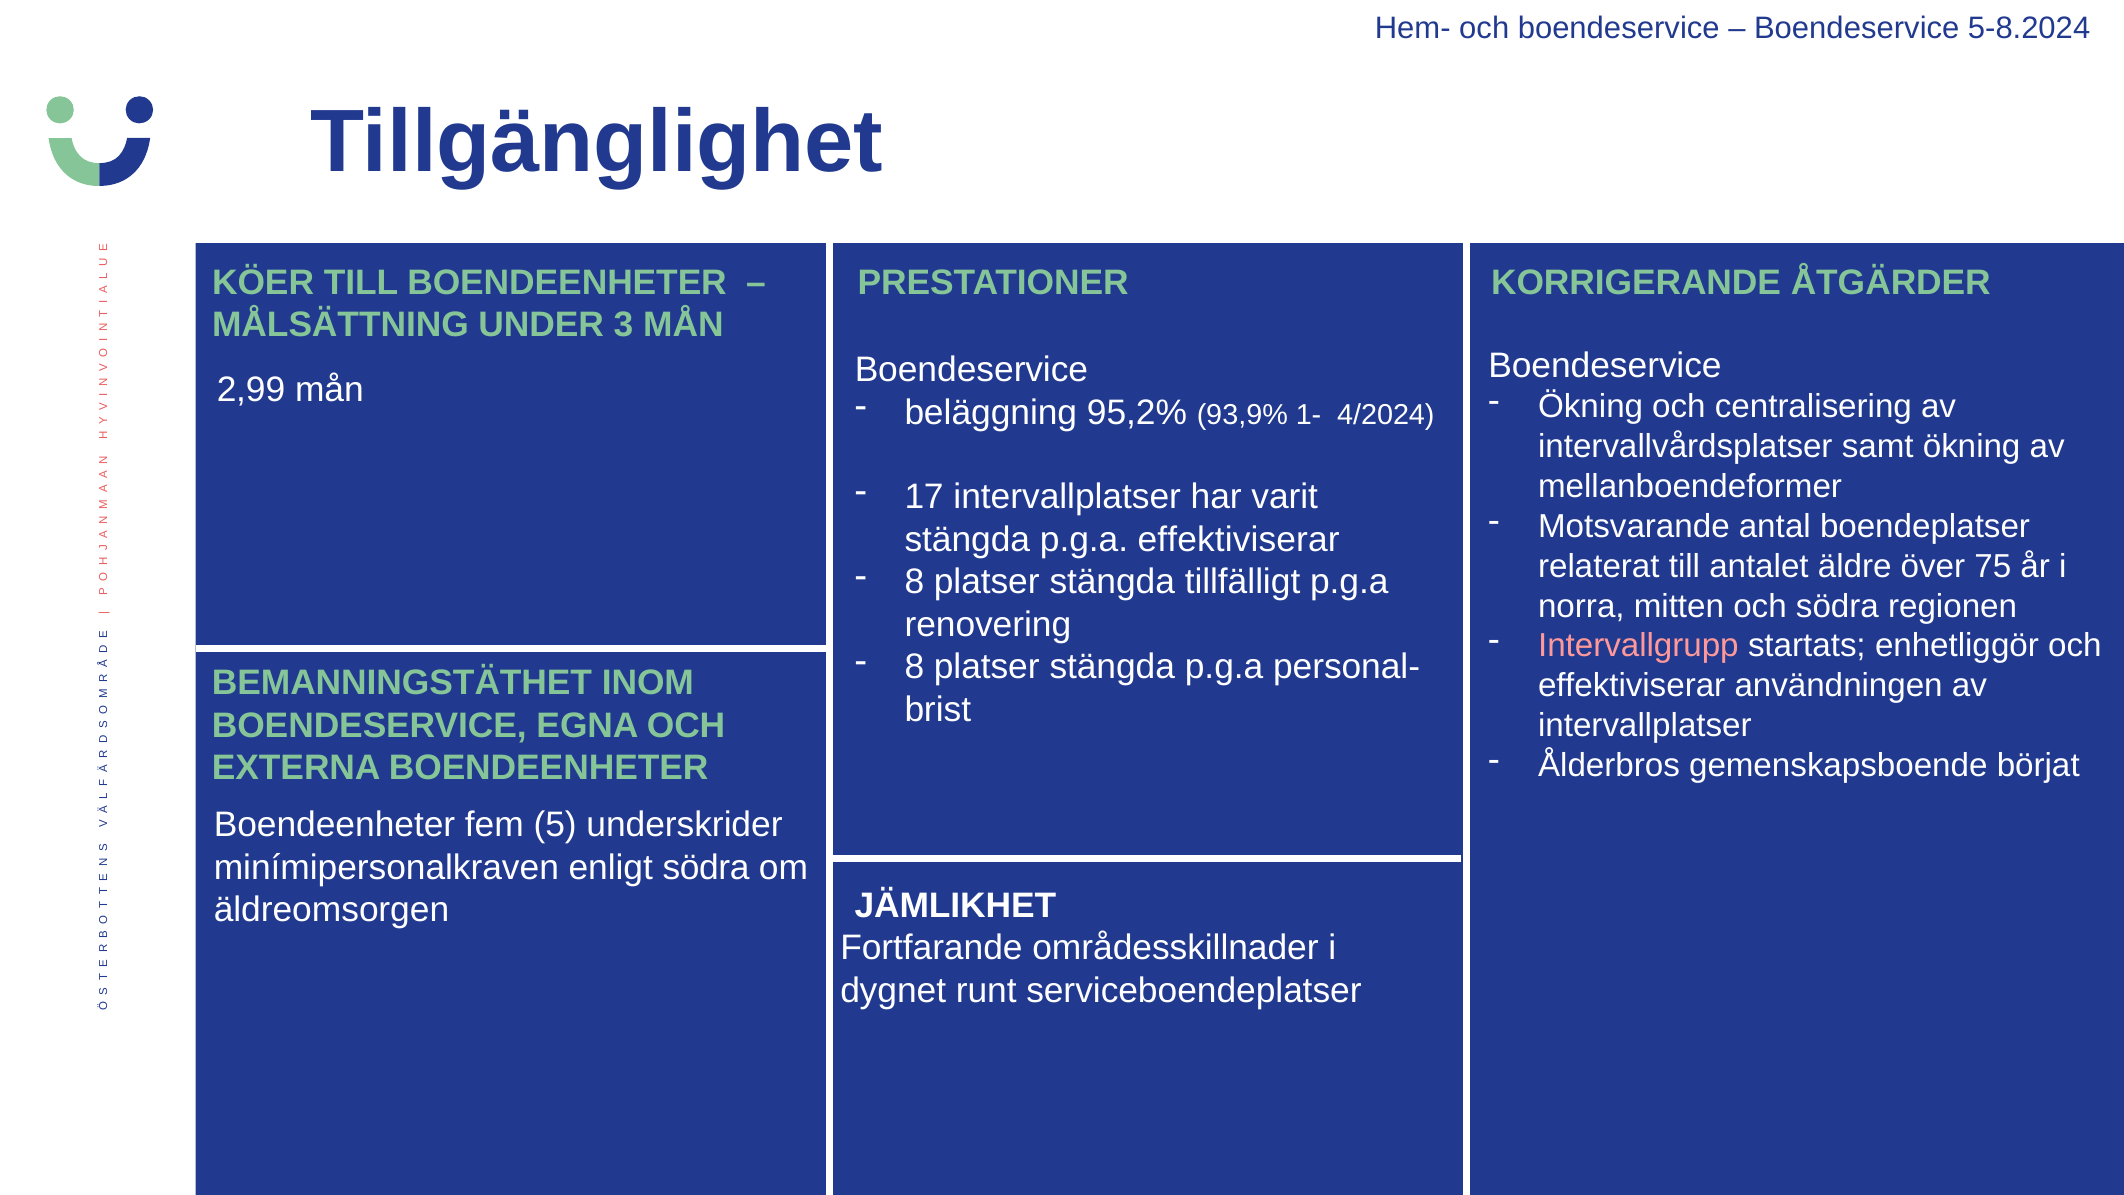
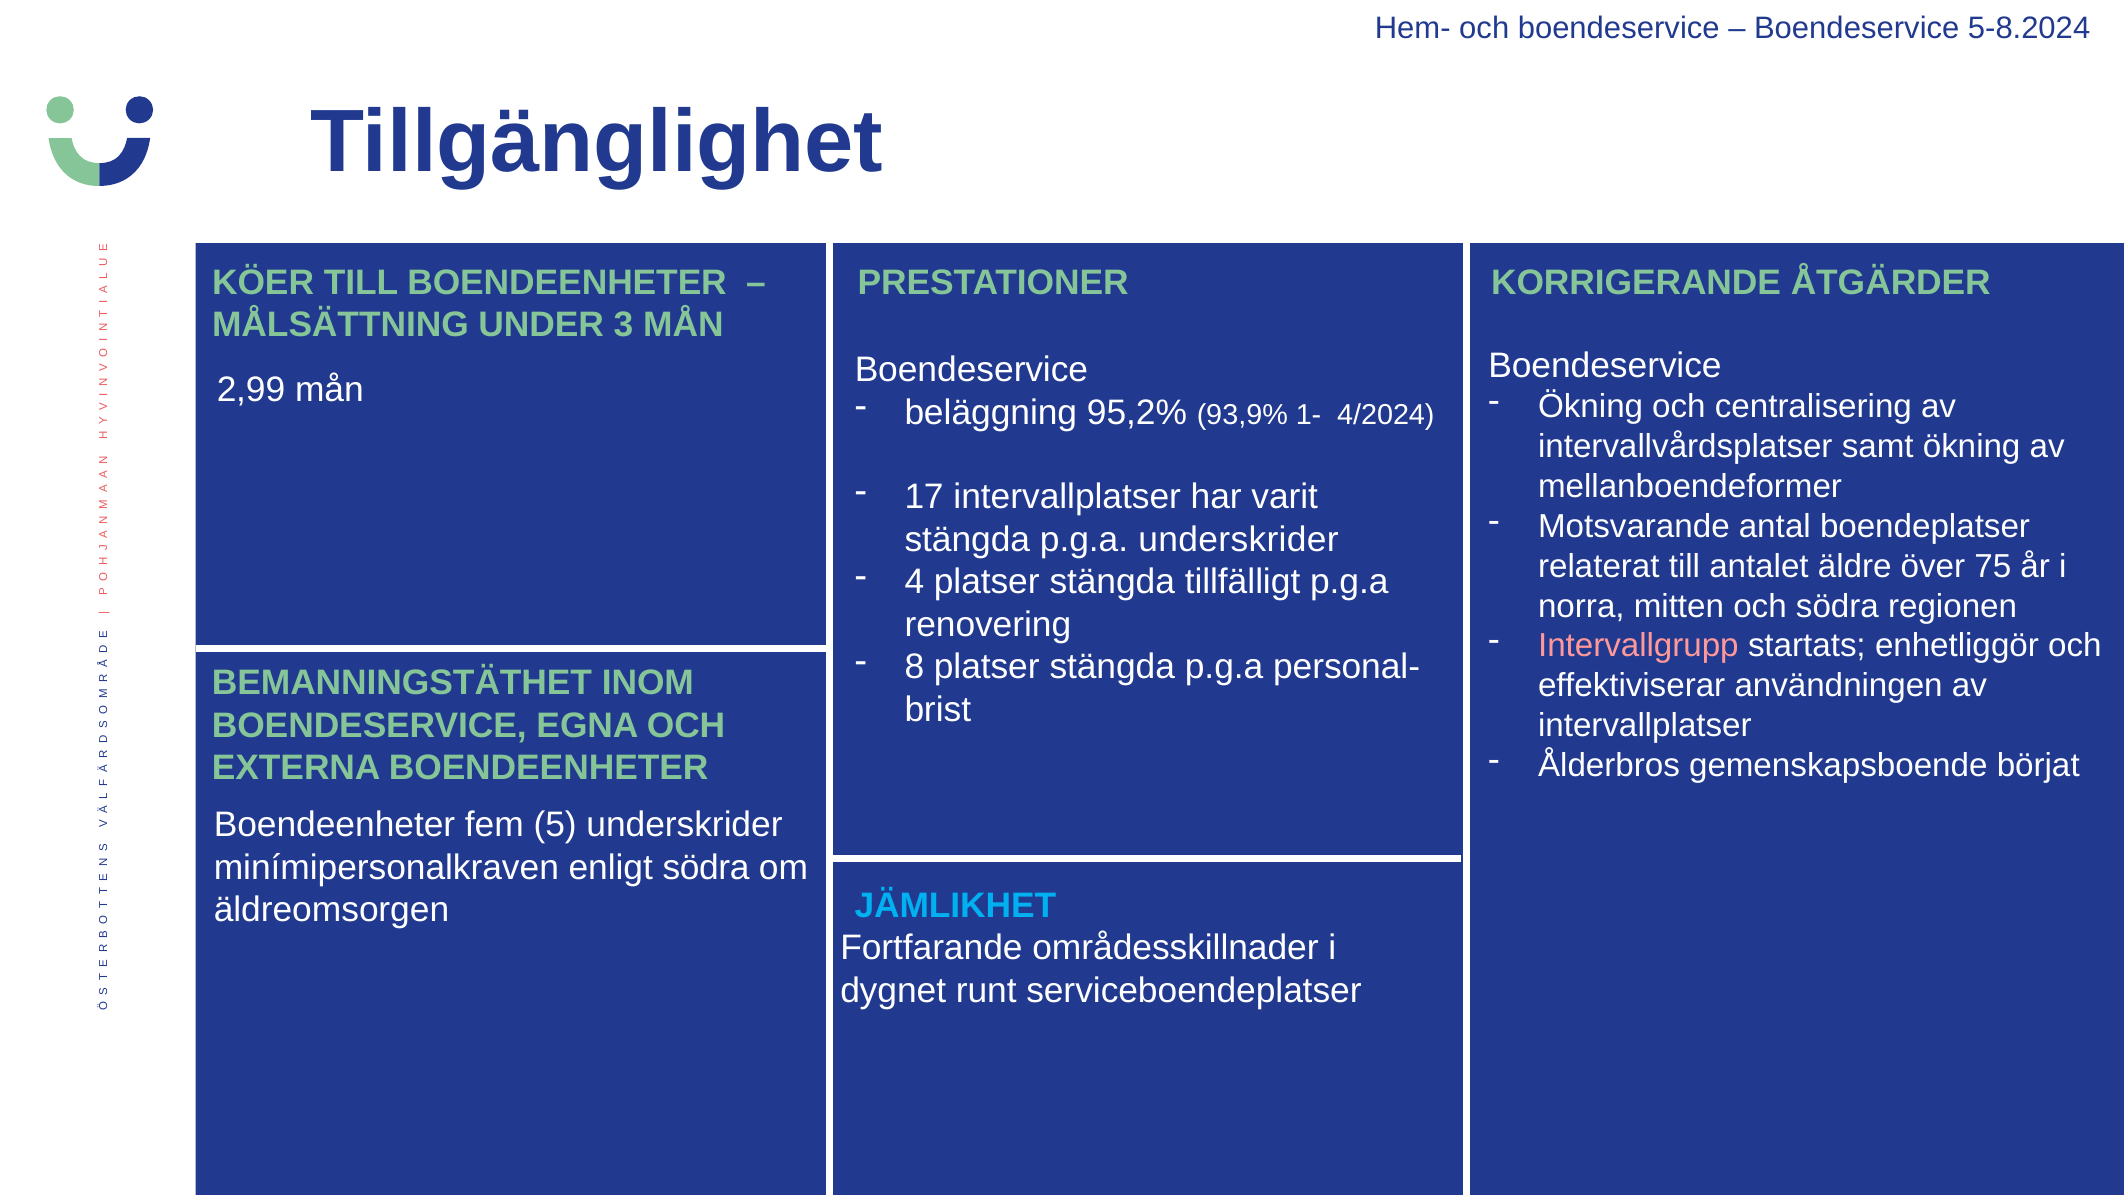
p.g.a effektiviserar: effektiviserar -> underskrider (1239, 540)
8: 8 -> 4 (914, 582)
JÄMLIKHET colour: white -> light blue (955, 906)
